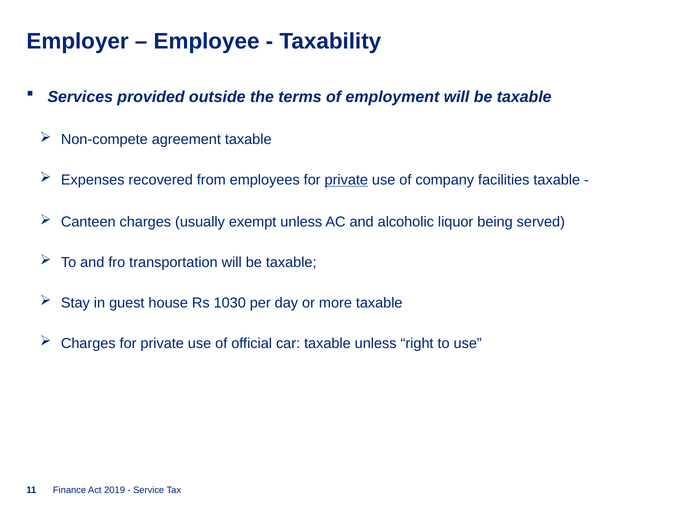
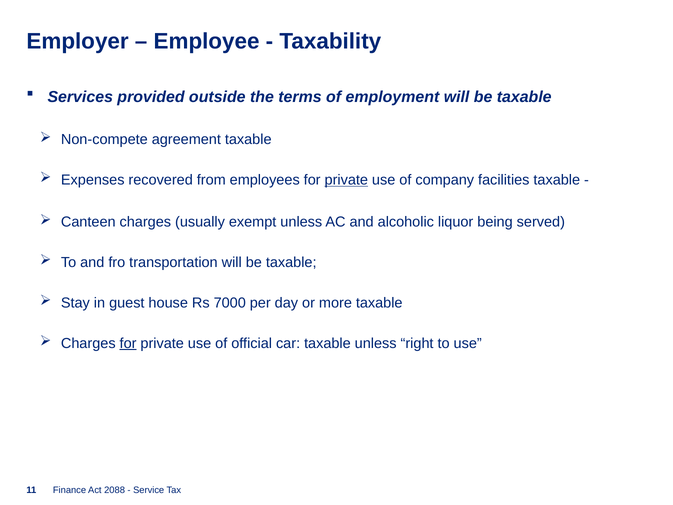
1030: 1030 -> 7000 (230, 303)
for underline: none -> present (128, 343)
2019: 2019 -> 2088 (115, 490)
